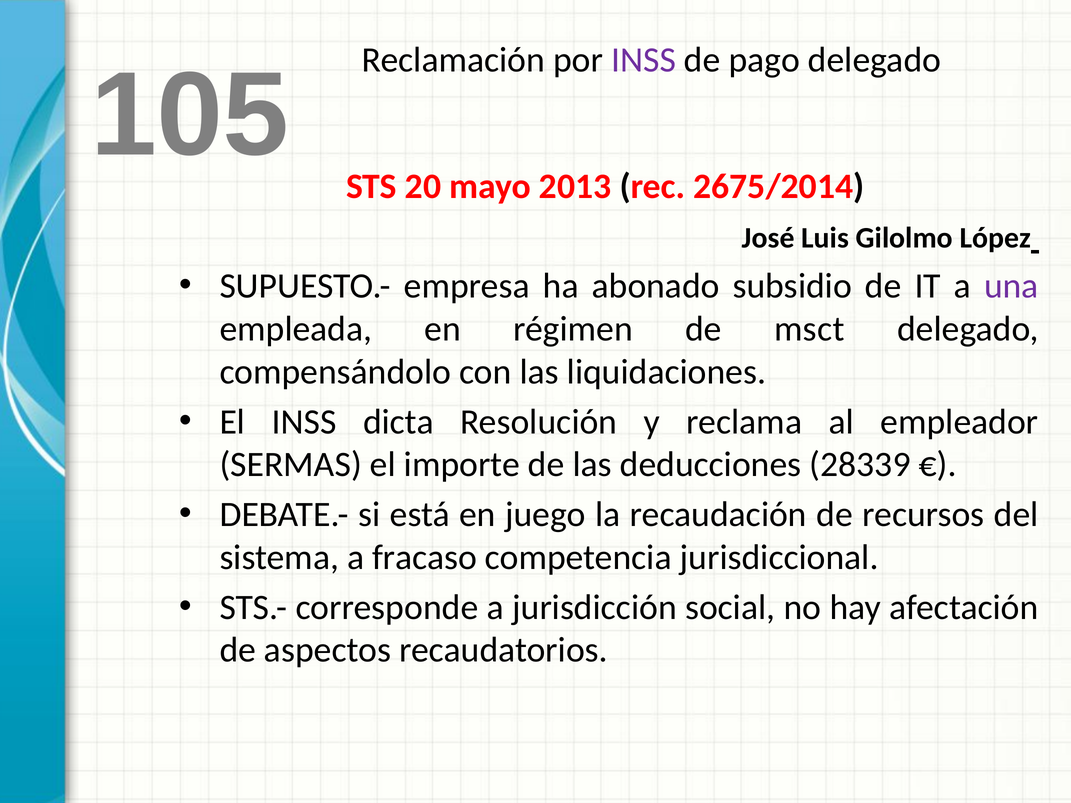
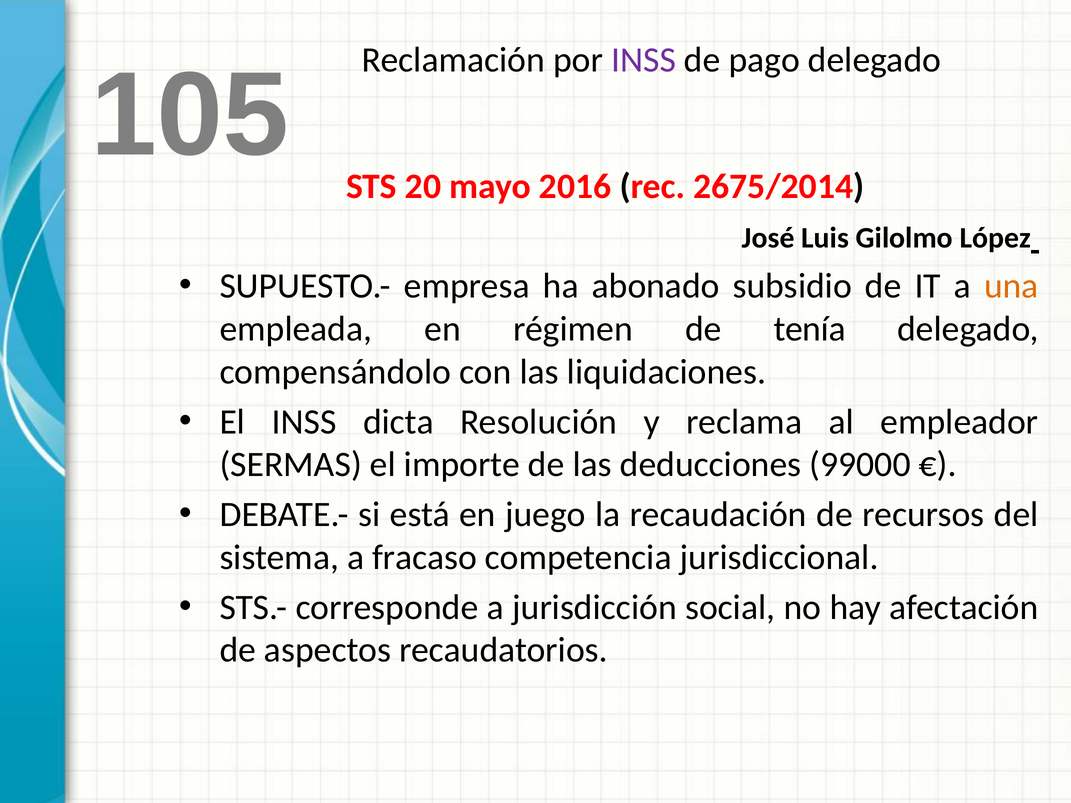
2013: 2013 -> 2016 (575, 186)
una colour: purple -> orange (1011, 286)
msct: msct -> tenía (810, 329)
28339: 28339 -> 99000 (860, 465)
